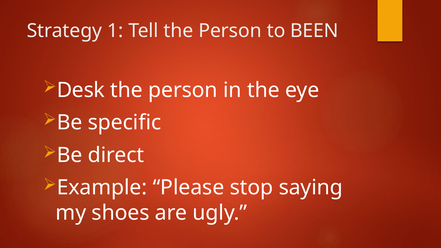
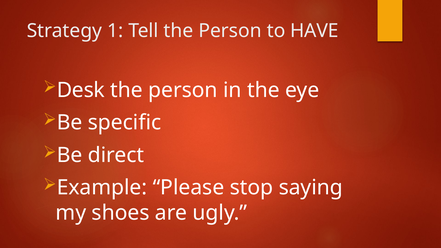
BEEN: BEEN -> HAVE (314, 31)
